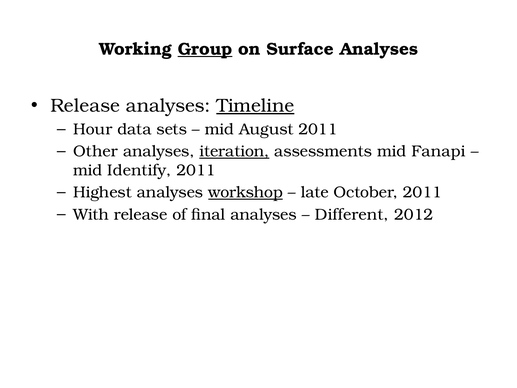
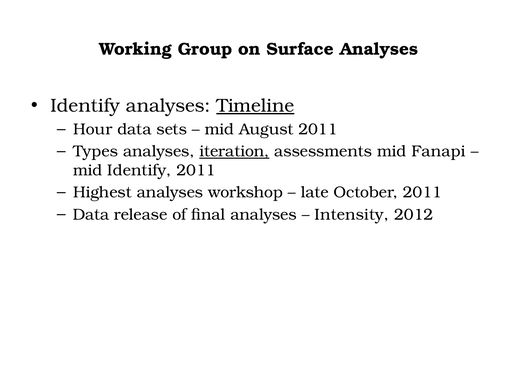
Group underline: present -> none (205, 49)
Release: Release -> Identify (85, 106)
Other: Other -> Types (96, 151)
workshop underline: present -> none (246, 192)
With: With -> Data (91, 214)
Different: Different -> Intensity (352, 214)
